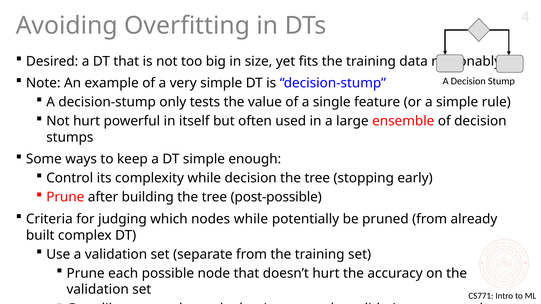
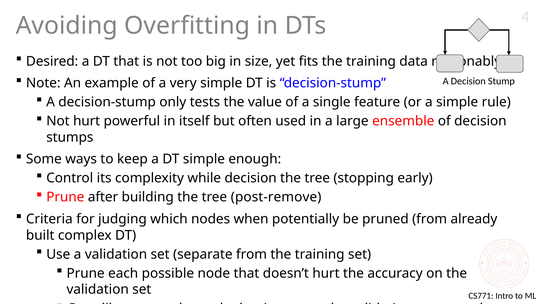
post-possible: post-possible -> post-remove (276, 197)
nodes while: while -> when (251, 219)
